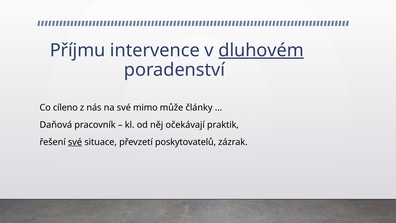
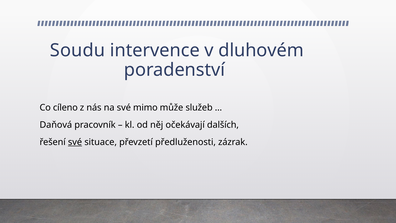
Příjmu: Příjmu -> Soudu (77, 50)
dluhovém underline: present -> none (261, 50)
články: články -> služeb (199, 108)
praktik: praktik -> dalších (223, 125)
poskytovatelů: poskytovatelů -> předluženosti (185, 142)
